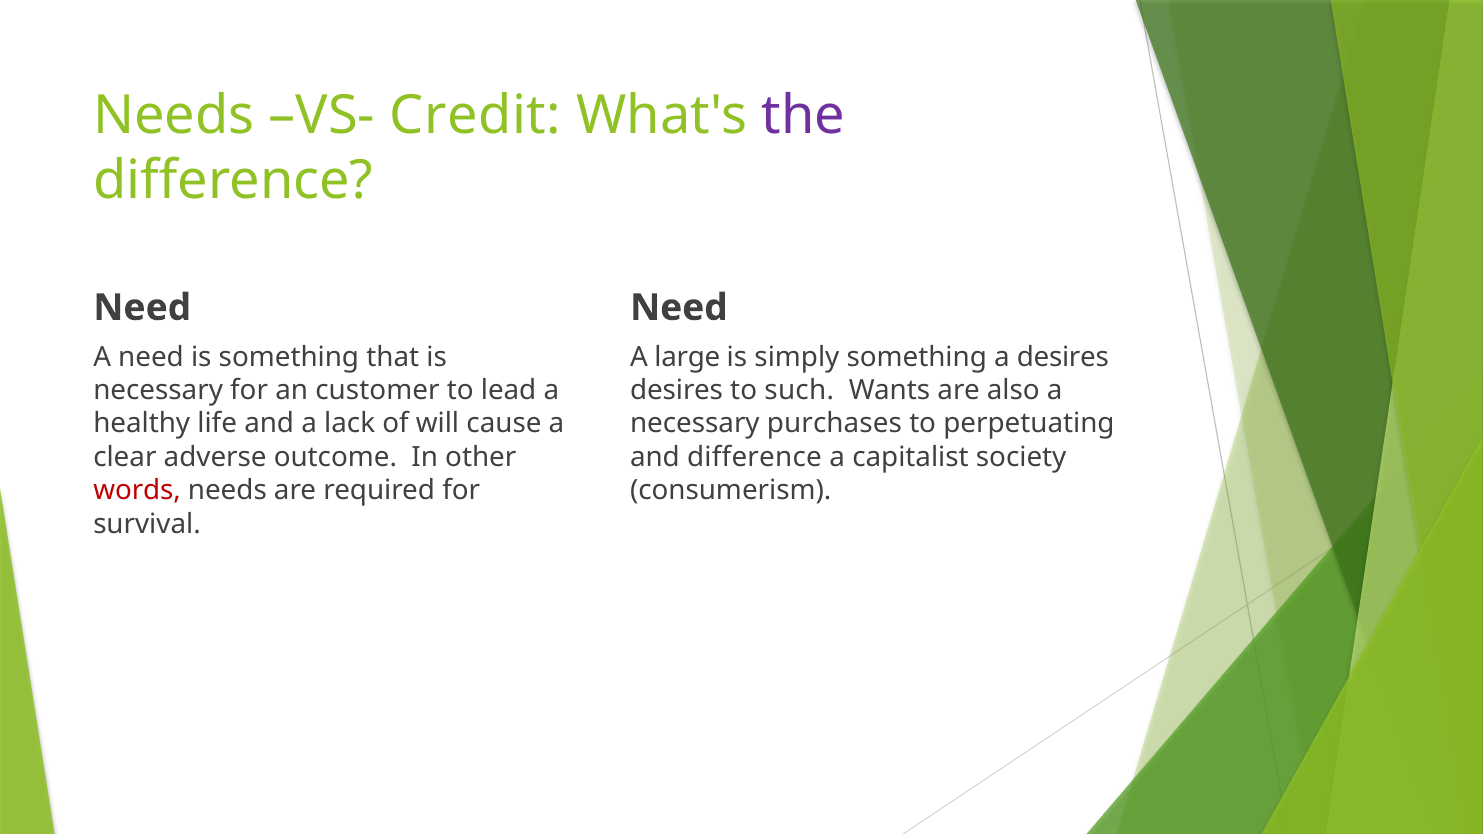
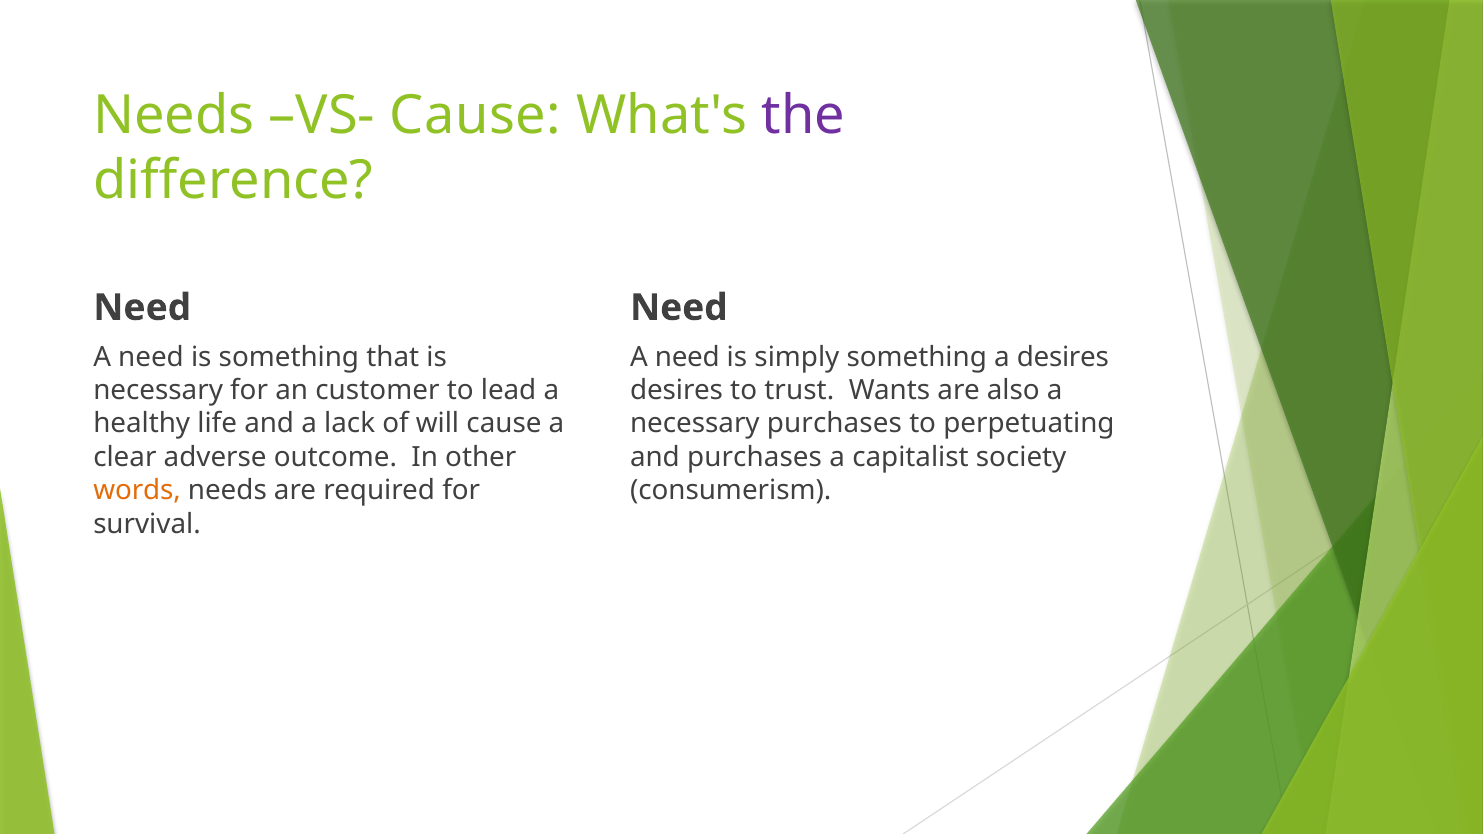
VS- Credit: Credit -> Cause (476, 116)
large: large -> need (687, 357)
such: such -> trust (799, 390)
and difference: difference -> purchases (755, 457)
words colour: red -> orange (137, 491)
